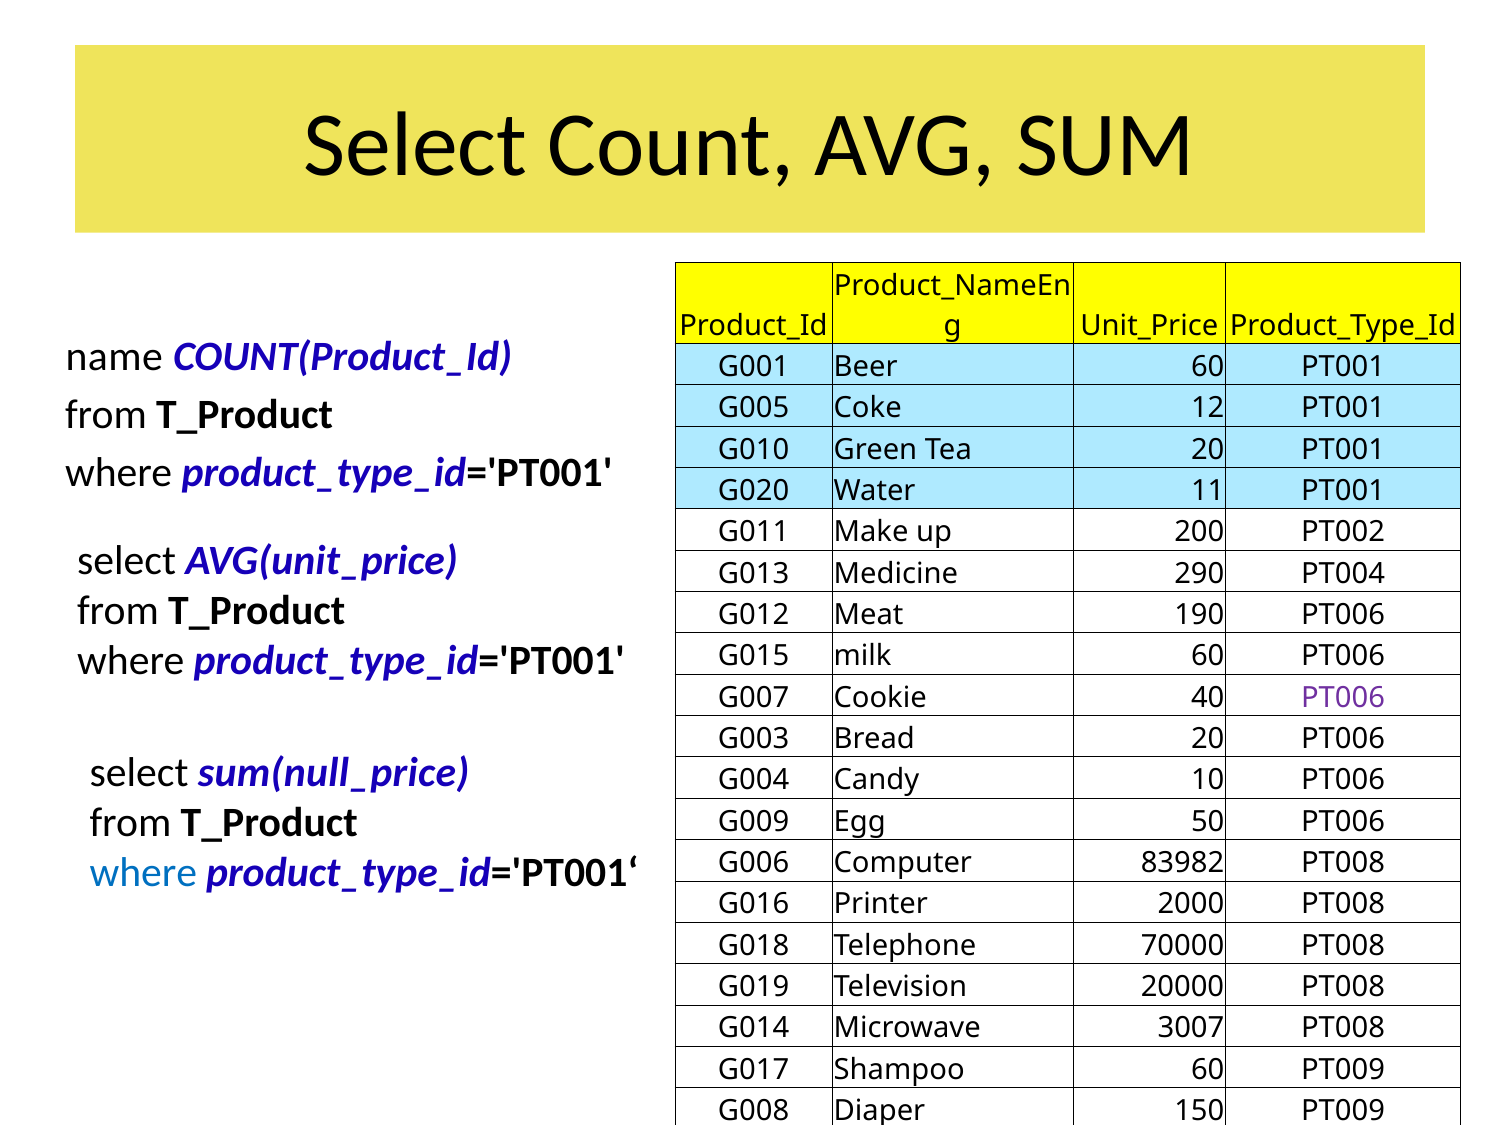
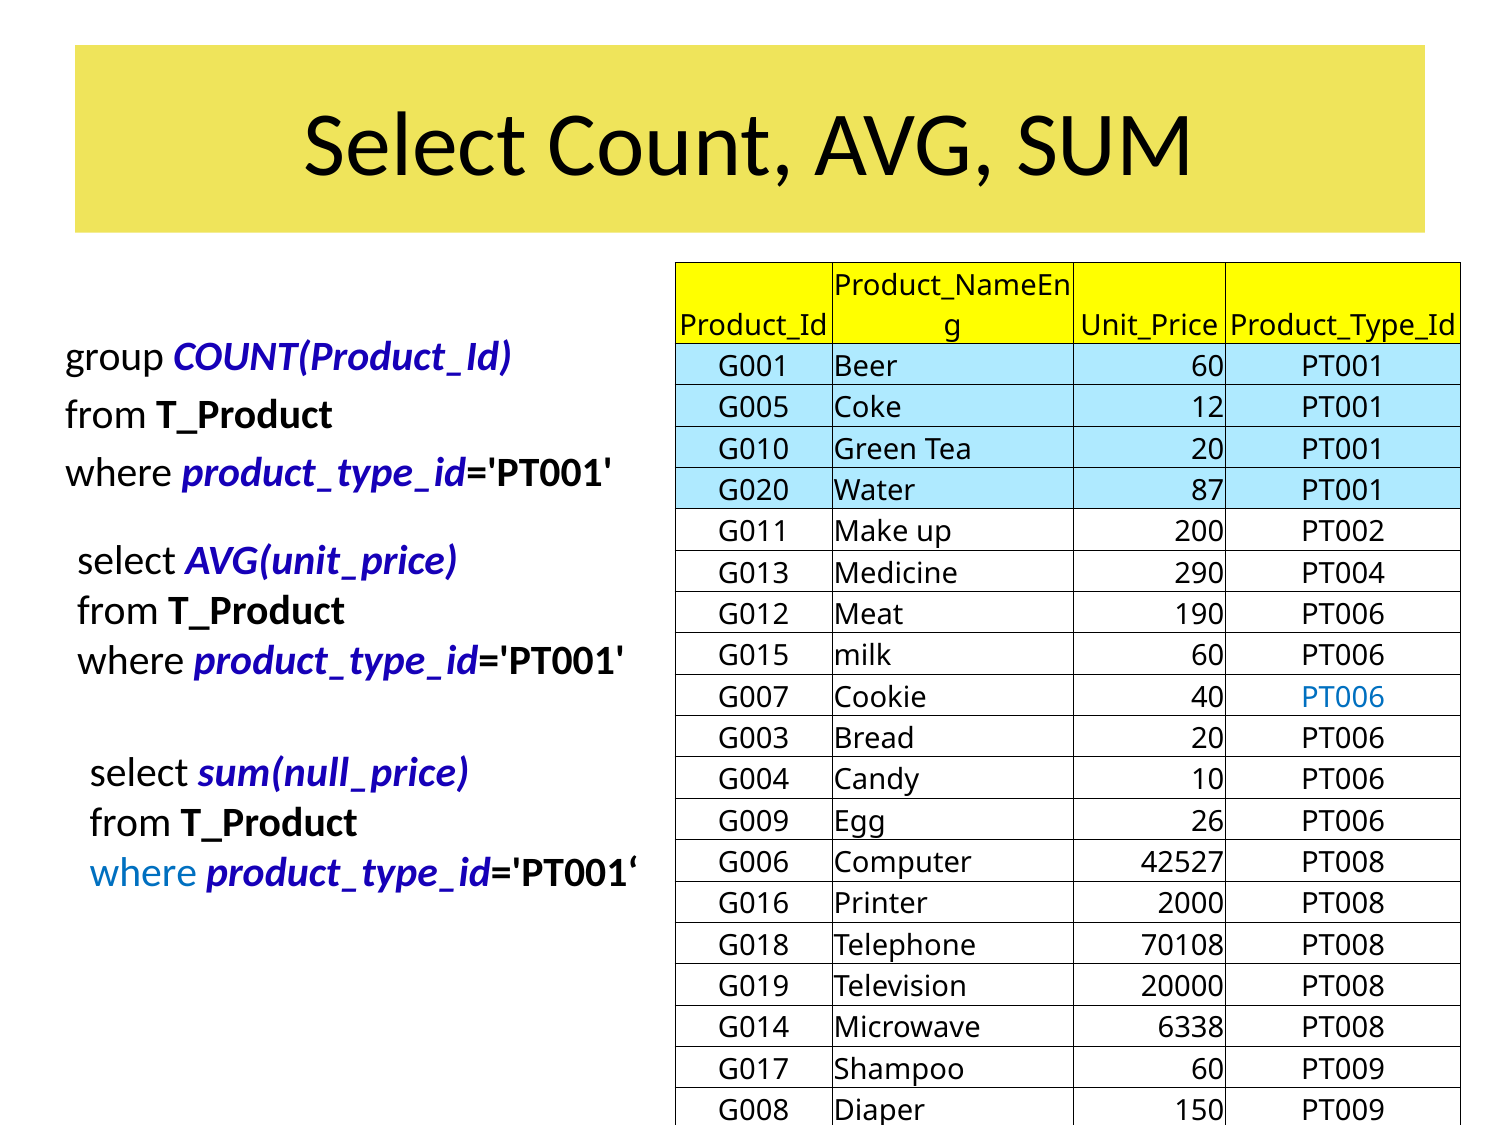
name: name -> group (115, 356)
11: 11 -> 87 (1208, 491)
PT006 colour: purple -> blue (1343, 697)
50: 50 -> 26 (1208, 822)
83982: 83982 -> 42527 (1183, 863)
70000: 70000 -> 70108 (1183, 946)
3007: 3007 -> 6338 (1191, 1028)
